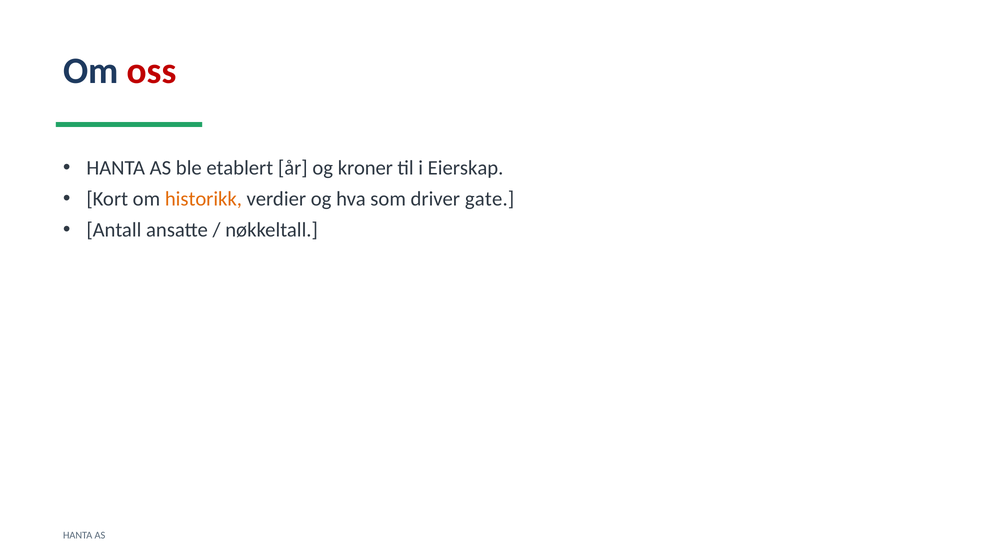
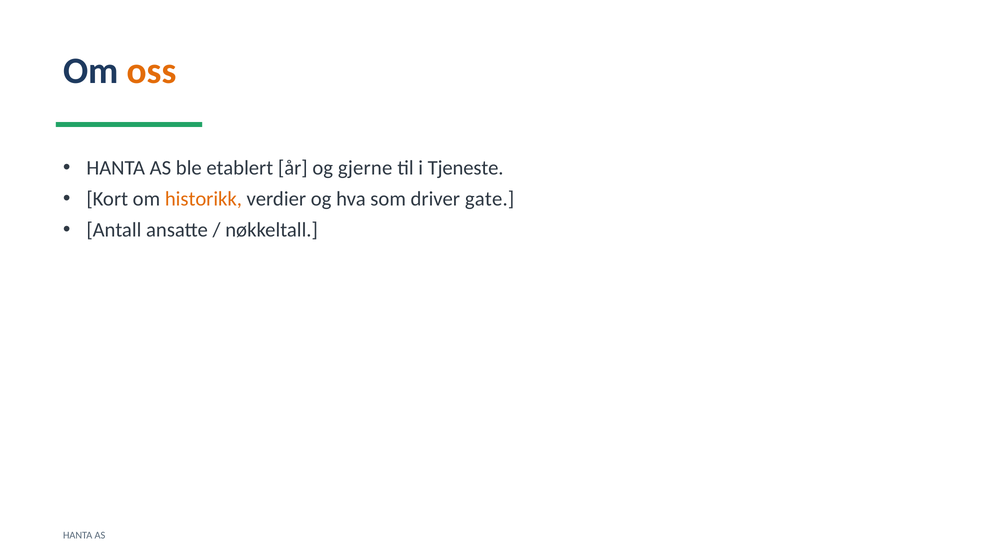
oss colour: red -> orange (152, 71)
kroner: kroner -> gjerne (365, 168)
Eierskap: Eierskap -> Tjeneste (466, 168)
